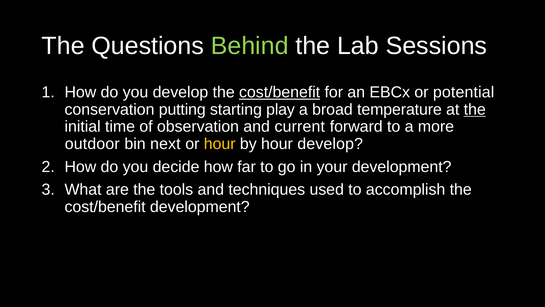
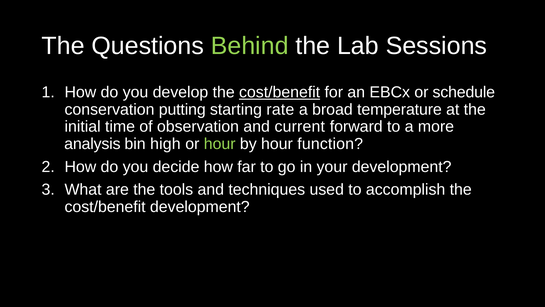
potential: potential -> schedule (464, 92)
play: play -> rate (280, 109)
the underline: present -> none (475, 109)
outdoor: outdoor -> analysis (92, 144)
next: next -> high (165, 144)
hour colour: yellow -> light green (220, 144)
hour develop: develop -> function (330, 144)
